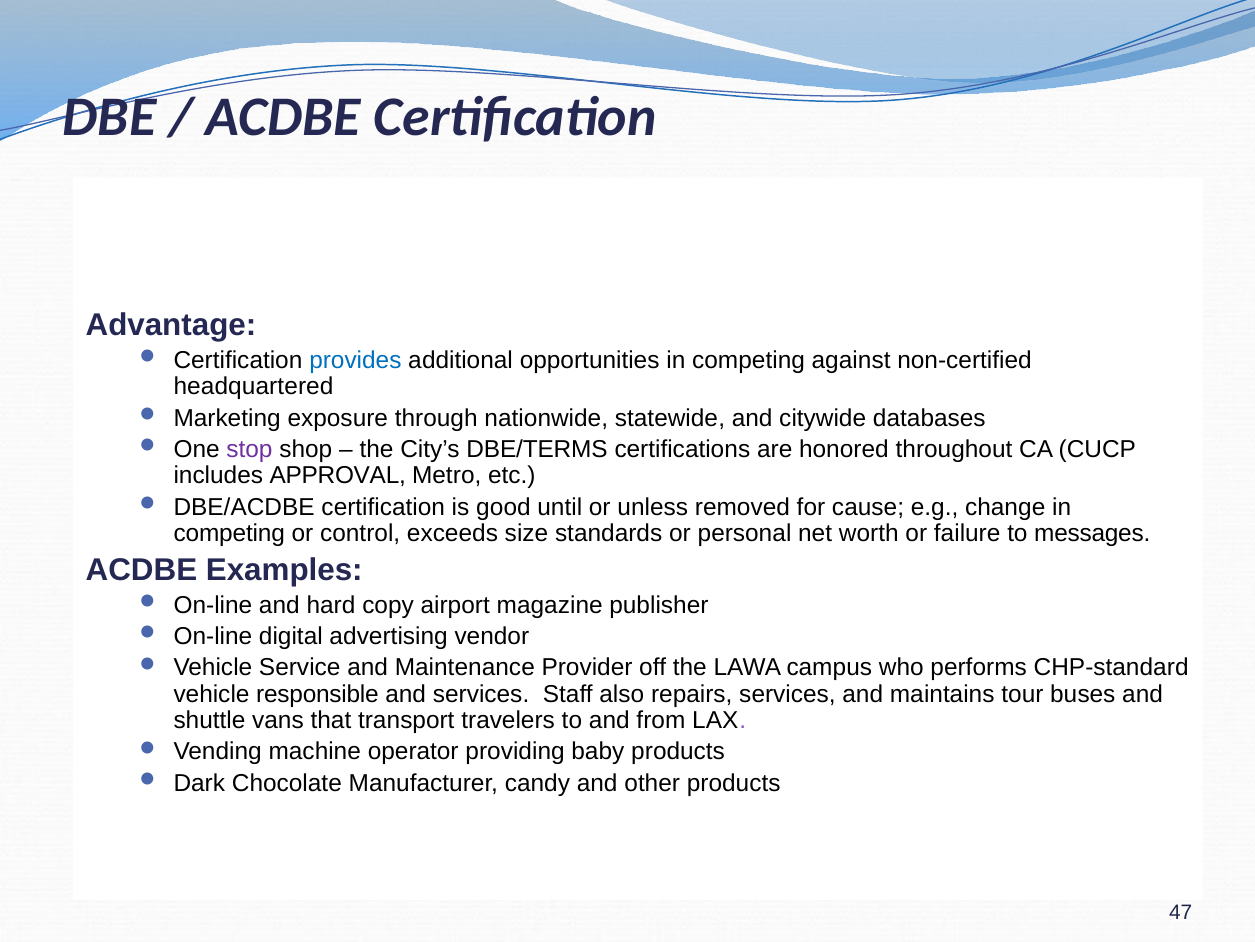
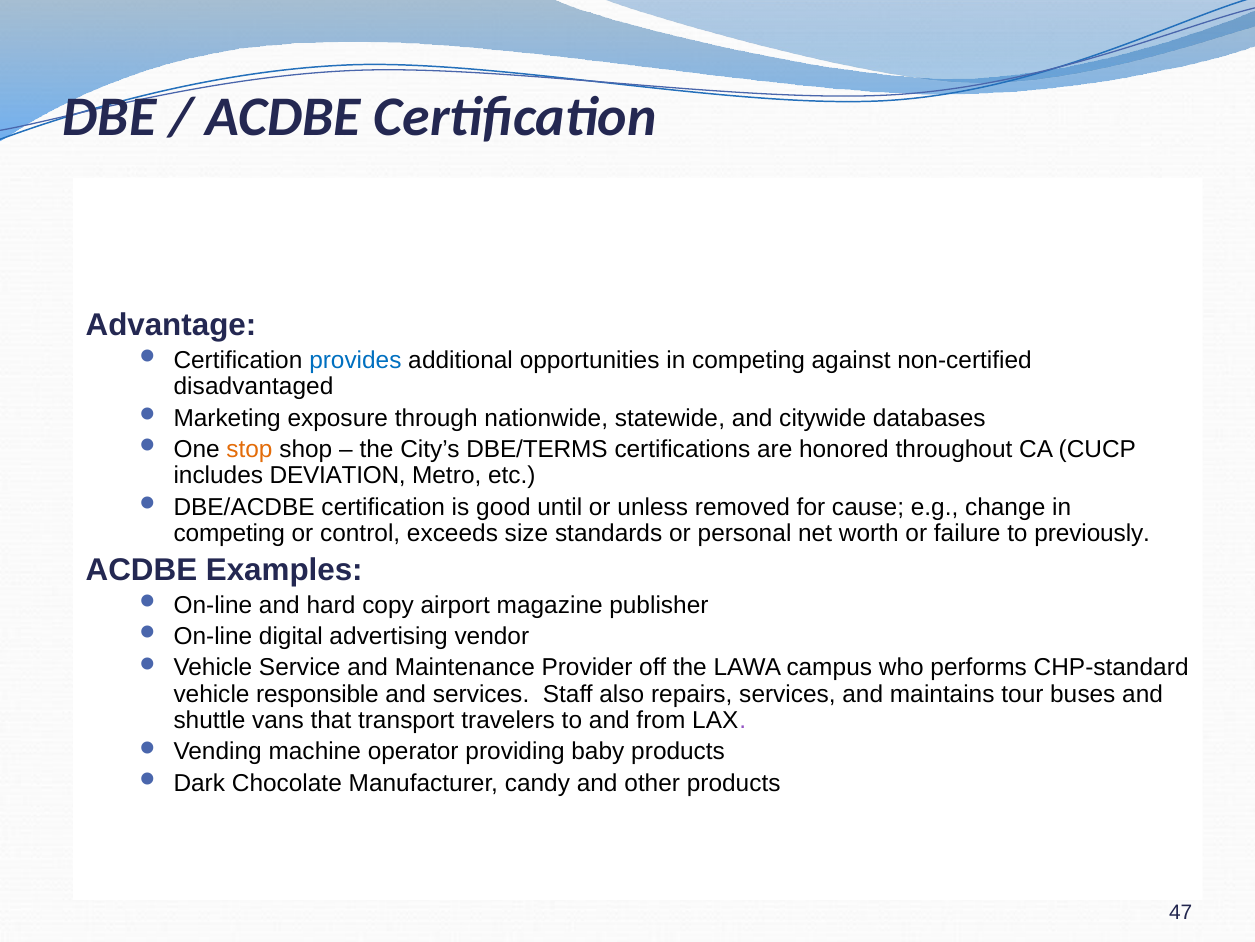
headquartered: headquartered -> disadvantaged (254, 386)
stop colour: purple -> orange (249, 449)
APPROVAL: APPROVAL -> DEVIATION (338, 475)
messages: messages -> previously (1092, 533)
